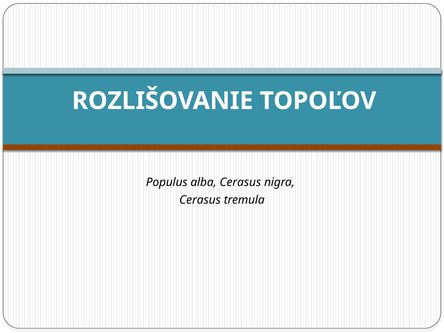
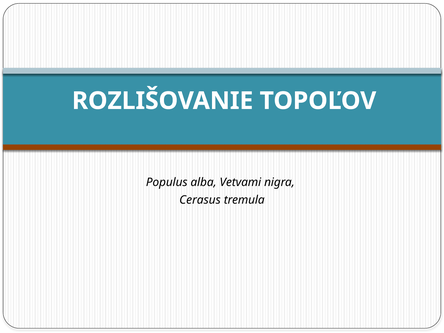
alba Cerasus: Cerasus -> Vetvami (240, 182)
